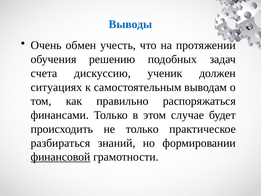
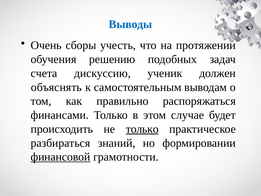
обмен: обмен -> сборы (81, 45)
ситуациях: ситуациях -> объяснять (56, 87)
только underline: none -> present (142, 129)
